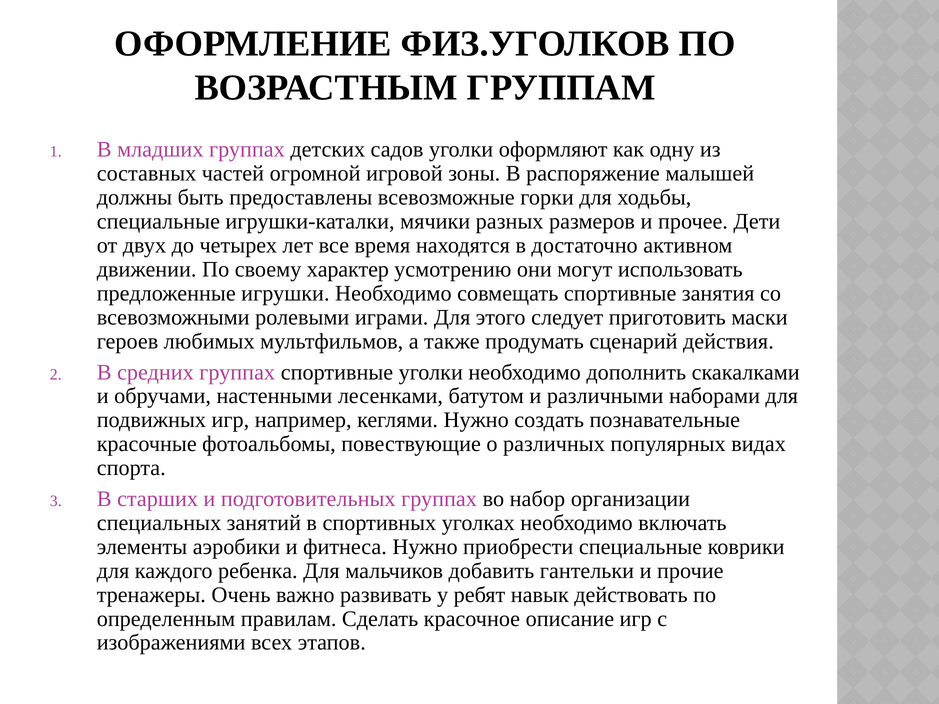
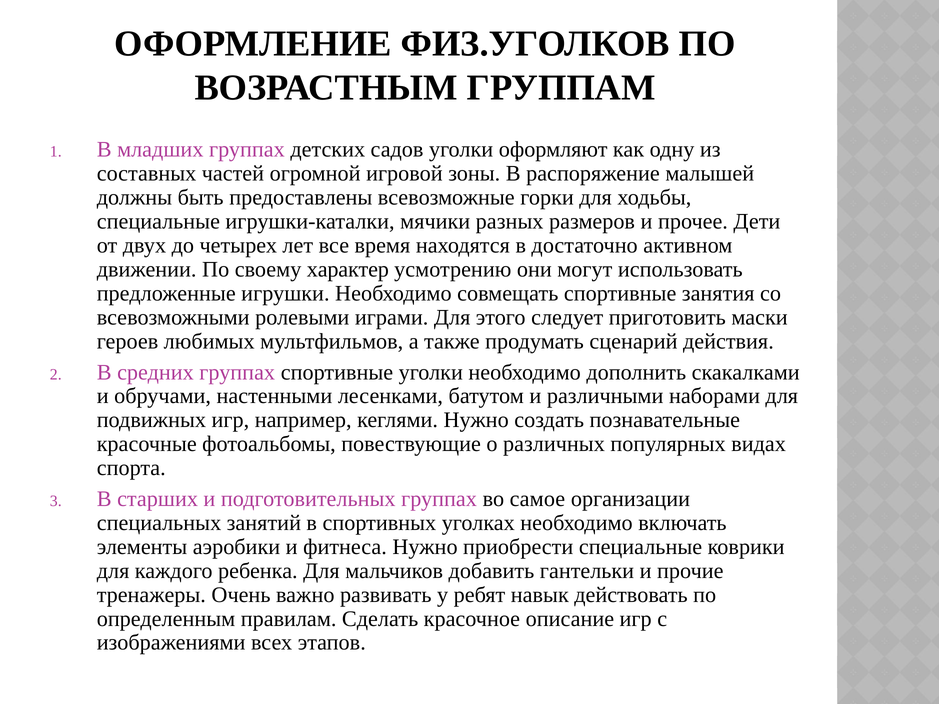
набор: набор -> самое (537, 499)
